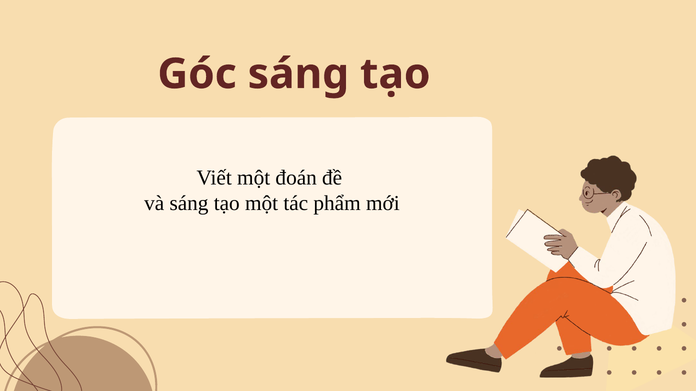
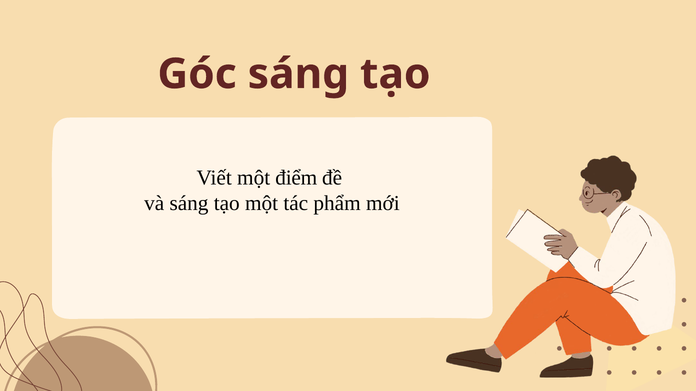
đoán: đoán -> điểm (296, 178)
